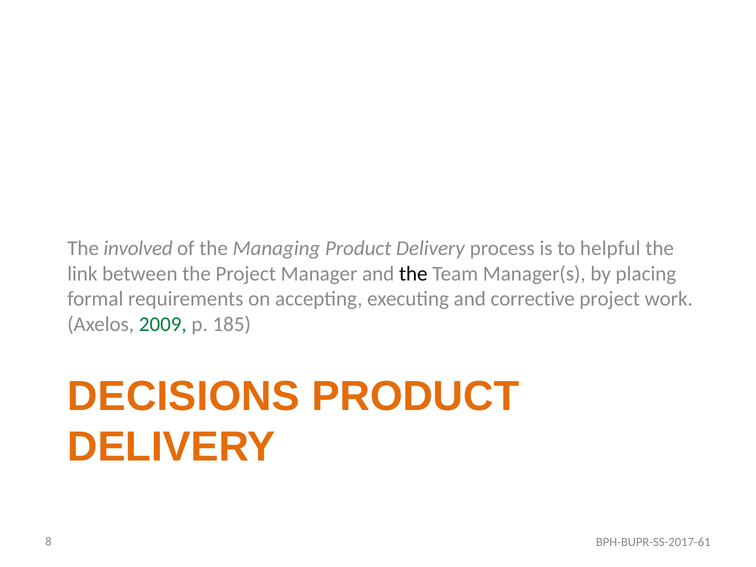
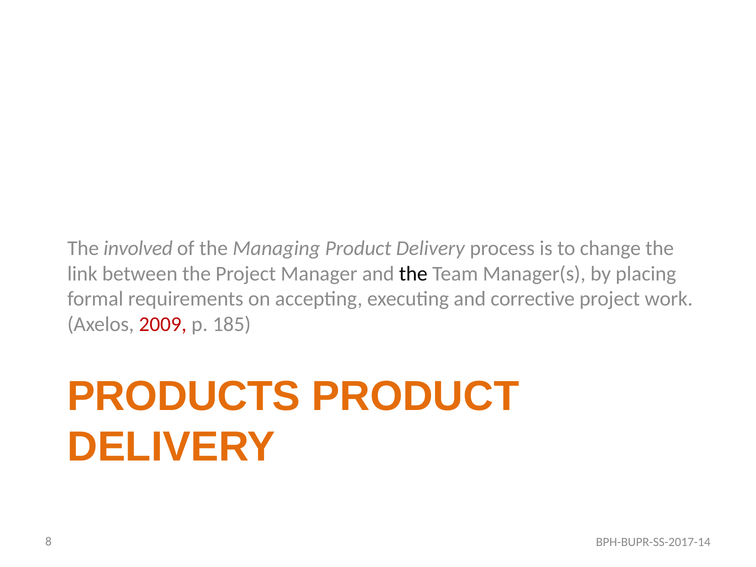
helpful: helpful -> change (610, 249)
2009 colour: green -> red (163, 324)
DECISIONS: DECISIONS -> PRODUCTS (184, 396)
BPH-BUPR-SS-2017-61: BPH-BUPR-SS-2017-61 -> BPH-BUPR-SS-2017-14 (653, 542)
